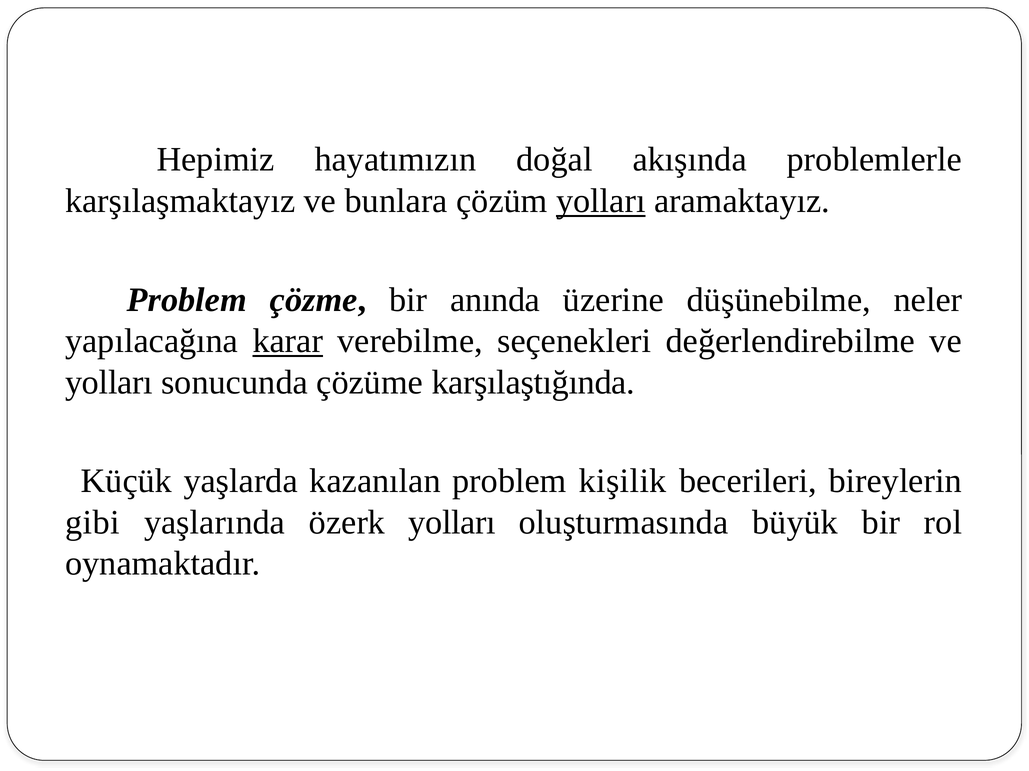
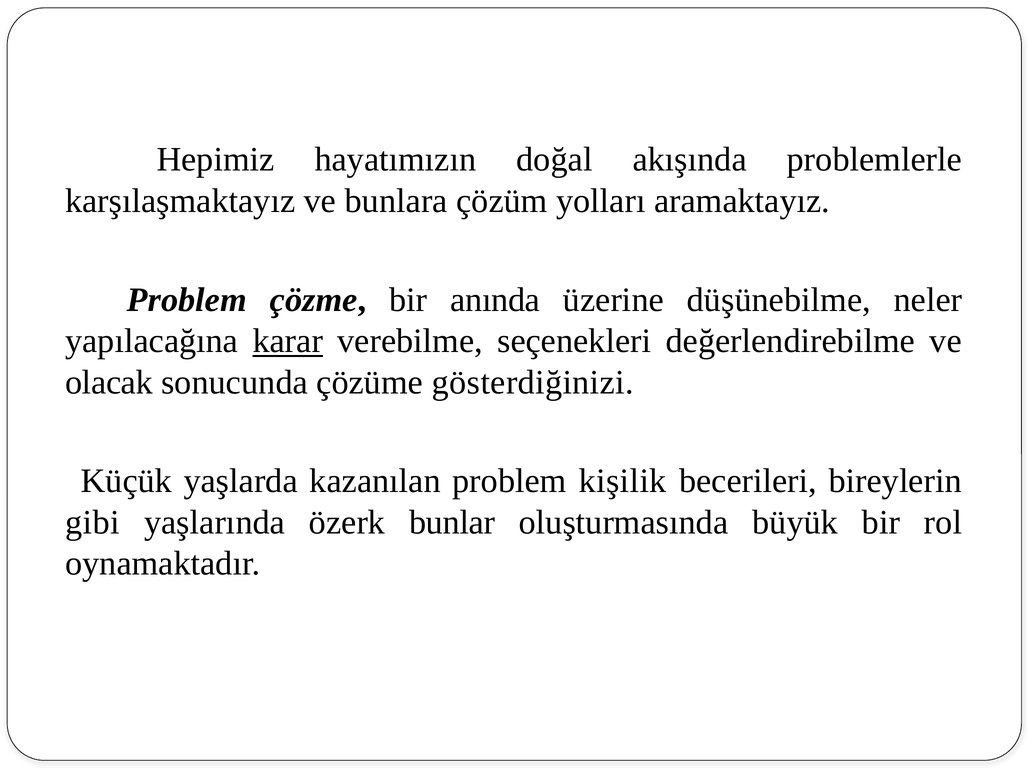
yolları underline: present -> none (601, 201)
yolları: yolları -> olacak (109, 383)
karşılaştığında: karşılaştığında -> gösterdiğinizi (533, 383)
özerk yolları: yolları -> bunlar (452, 523)
